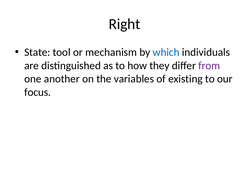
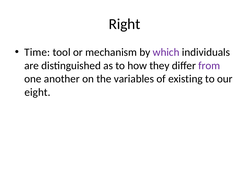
State: State -> Time (37, 52)
which colour: blue -> purple (166, 52)
focus: focus -> eight (38, 92)
